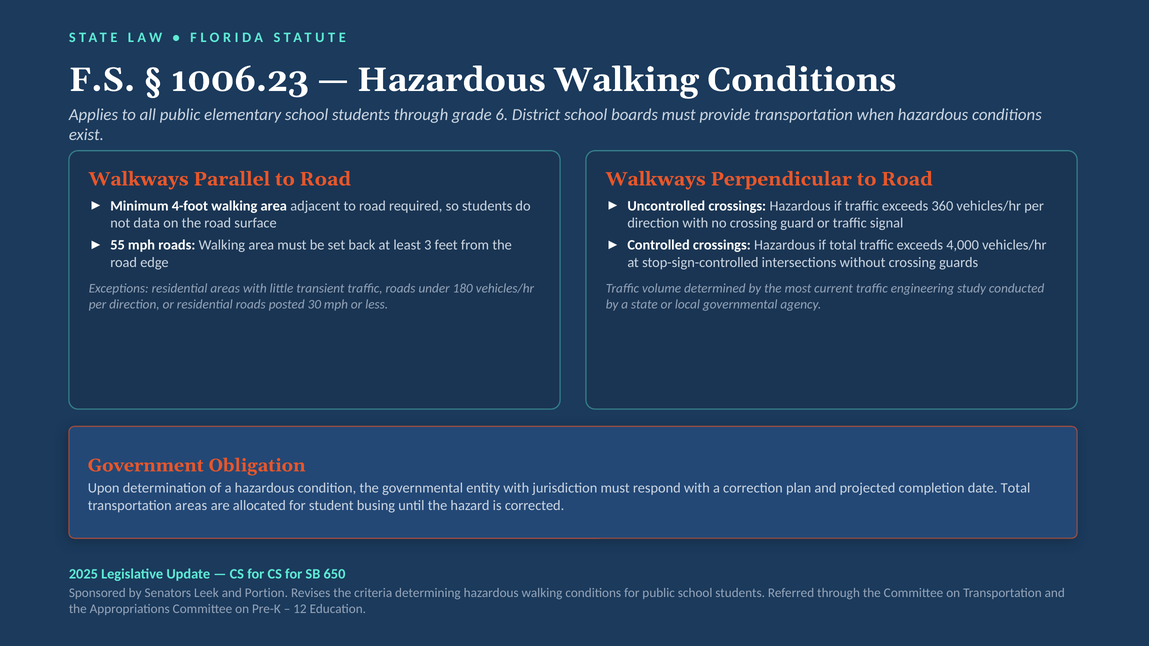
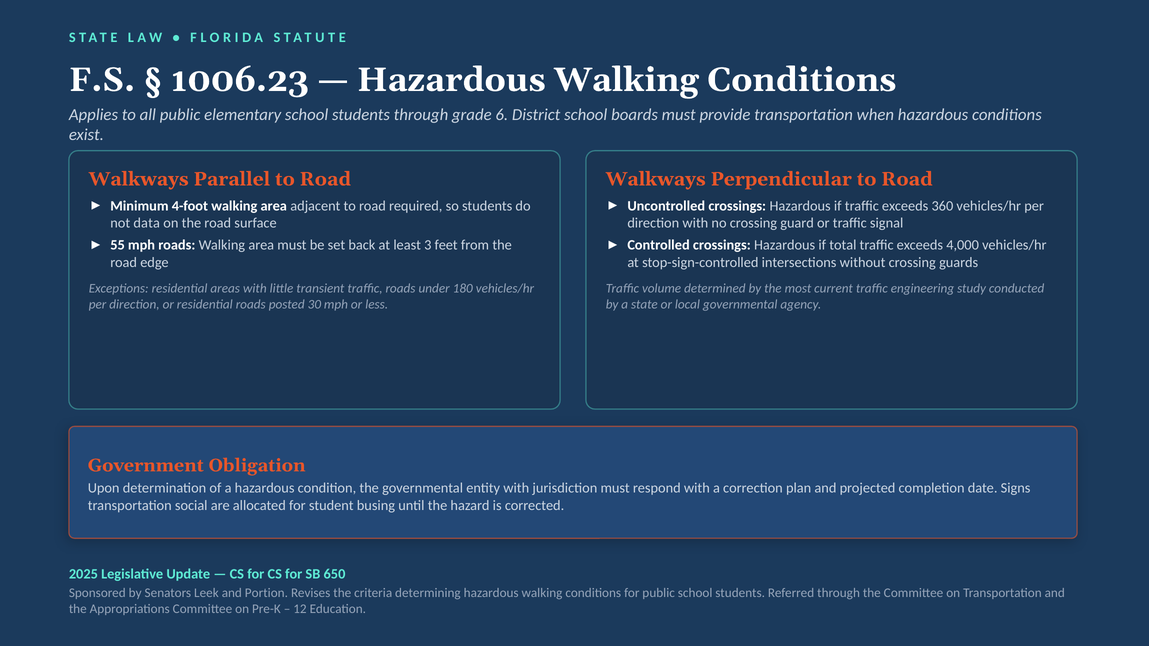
date Total: Total -> Signs (1016, 488)
transportation areas: areas -> social (191, 506)
